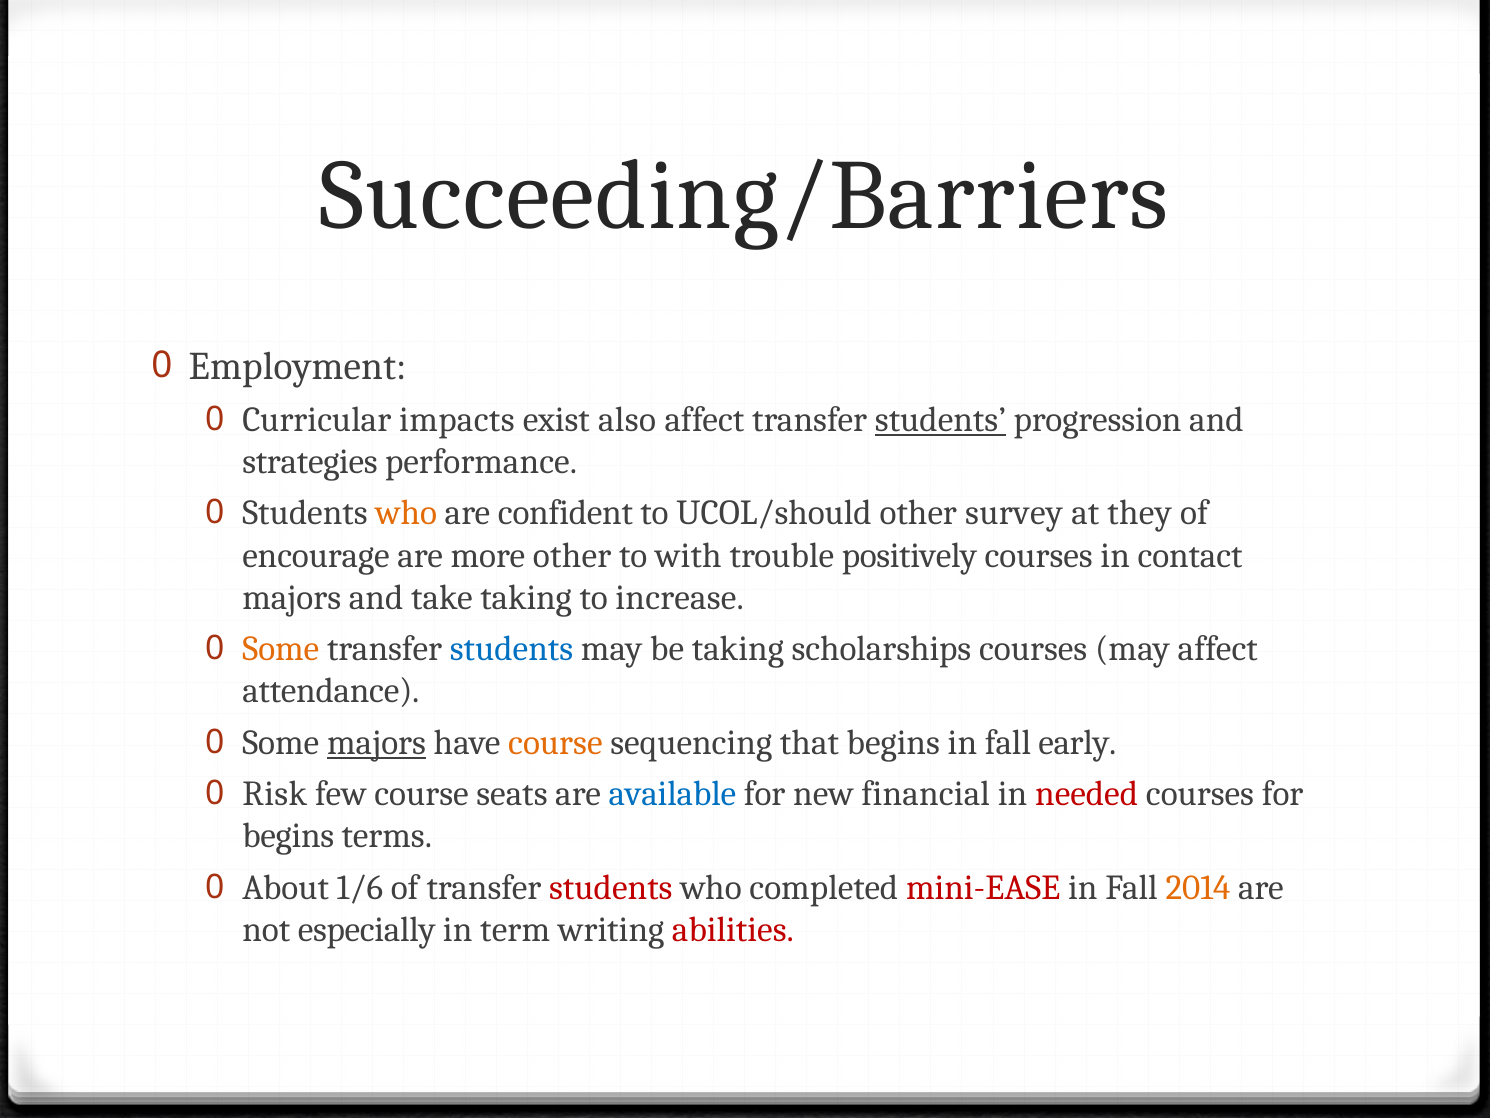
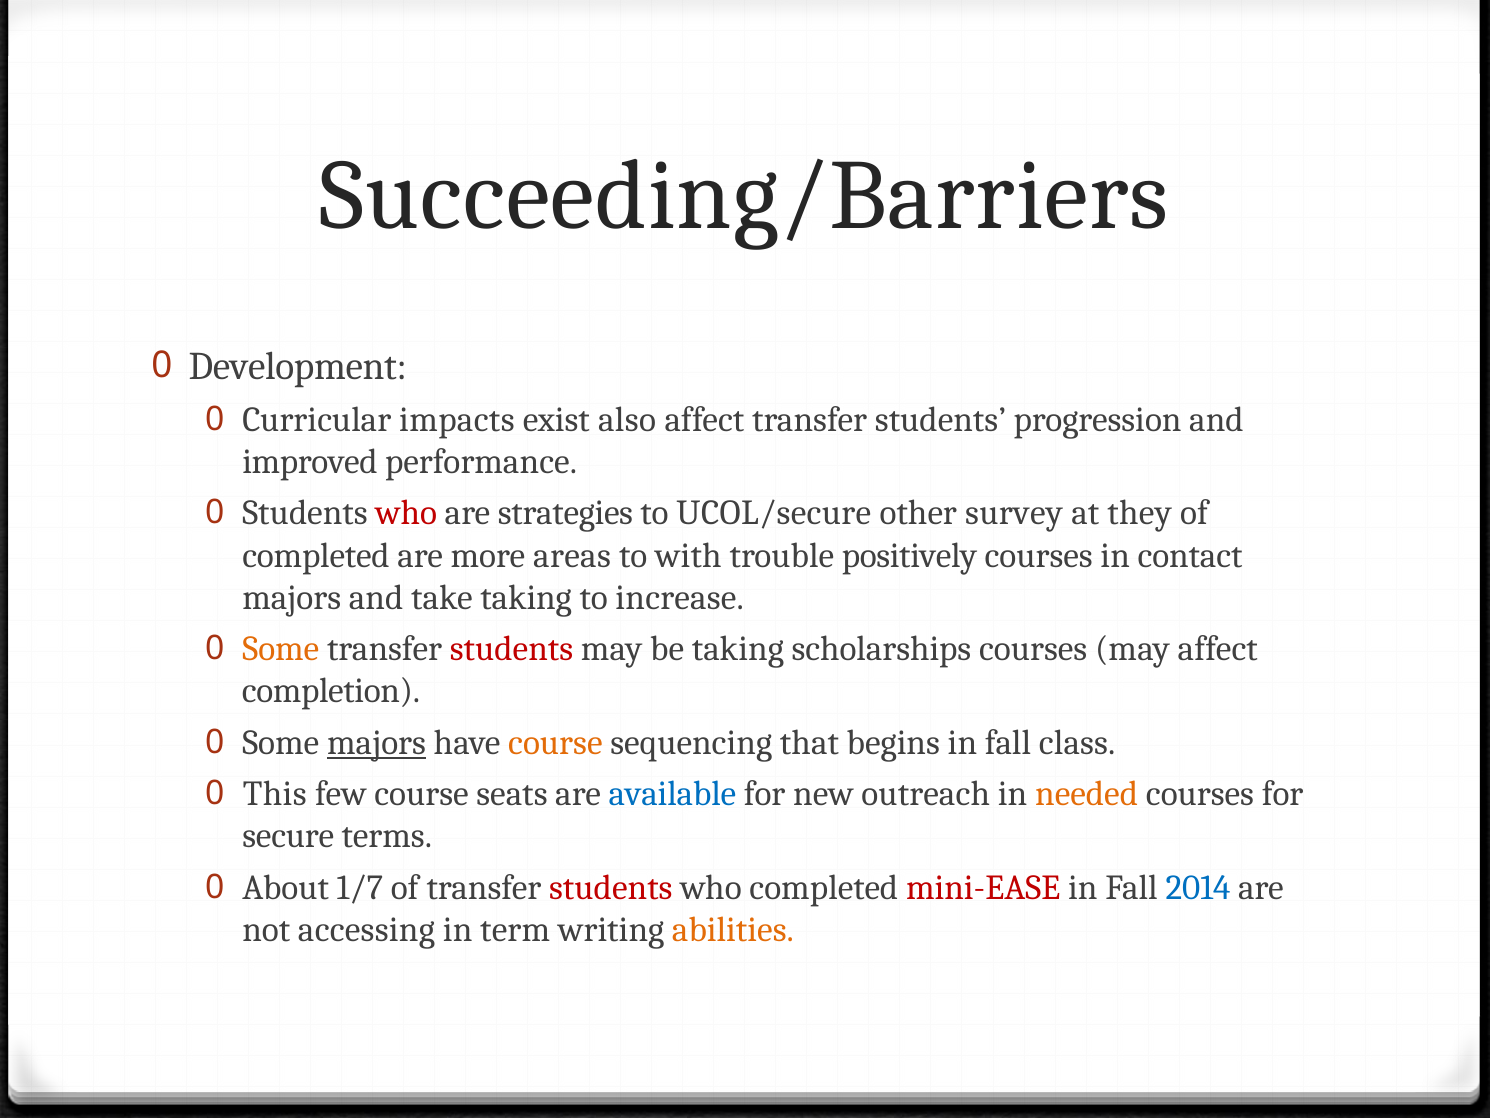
Employment: Employment -> Development (298, 366)
students underline: present -> none (941, 419)
strategies: strategies -> improved (310, 462)
who colour: orange -> red (406, 513)
confident: confident -> strategies (565, 513)
UCOL/should: UCOL/should -> UCOL/secure (774, 513)
encourage: encourage -> completed (316, 555)
more other: other -> areas (572, 555)
students colour: blue -> red (512, 649)
attendance: attendance -> completion (331, 691)
early: early -> class (1077, 742)
Risk: Risk -> This (275, 794)
financial: financial -> outreach (926, 794)
needed colour: red -> orange (1087, 794)
begins: begins -> secure (288, 836)
1/6: 1/6 -> 1/7 (360, 887)
2014 colour: orange -> blue (1198, 887)
especially: especially -> accessing (366, 929)
abilities colour: red -> orange (733, 929)
